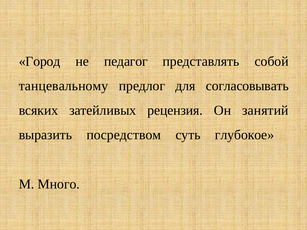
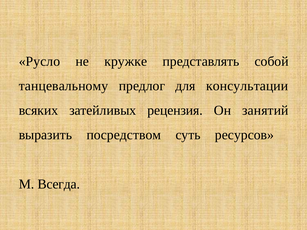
Город: Город -> Русло (39, 61)
педагог: педагог -> кружке (126, 61)
согласовывать: согласовывать -> консультации (247, 86)
глубокое: глубокое -> ресурсов (244, 135)
Много: Много -> Всегда (59, 184)
